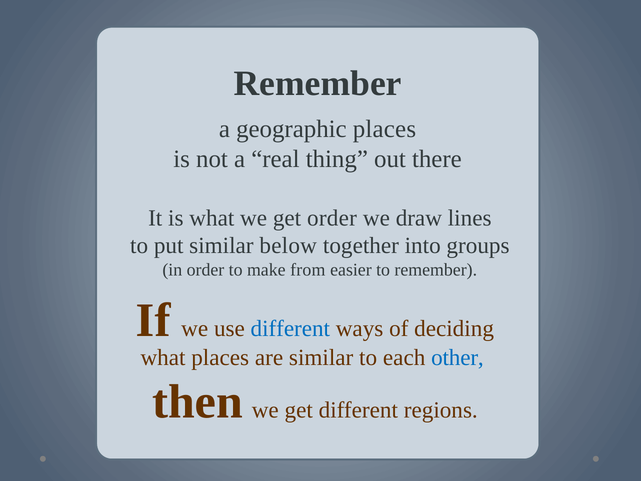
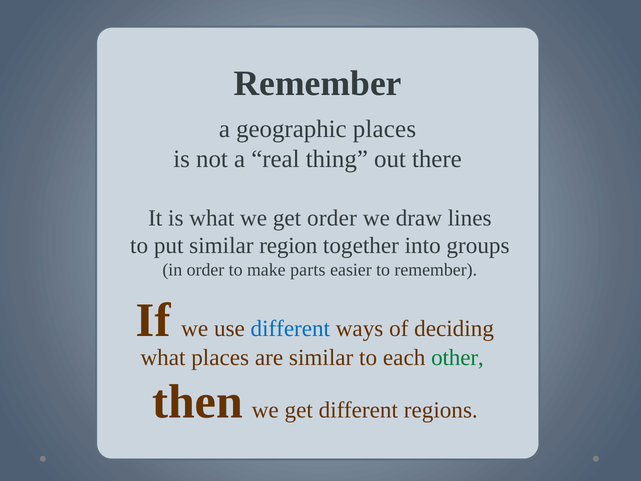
below: below -> region (288, 246)
from: from -> parts (308, 270)
other colour: blue -> green (457, 357)
